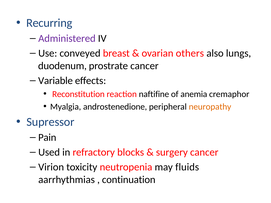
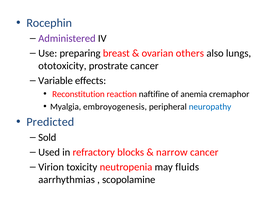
Recurring: Recurring -> Rocephin (49, 23)
conveyed: conveyed -> preparing (80, 53)
duodenum: duodenum -> ototoxicity (62, 66)
androstenedione: androstenedione -> embroyogenesis (115, 107)
neuropathy colour: orange -> blue (210, 107)
Supressor: Supressor -> Predicted (50, 122)
Pain: Pain -> Sold (47, 138)
surgery: surgery -> narrow (172, 152)
continuation: continuation -> scopolamine (129, 180)
